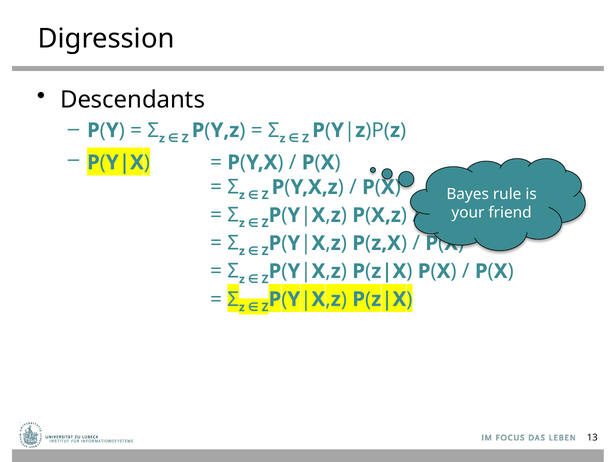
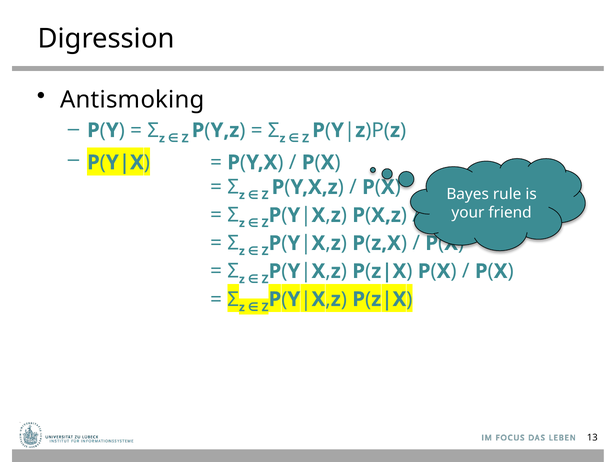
Descendants: Descendants -> Antismoking (132, 100)
